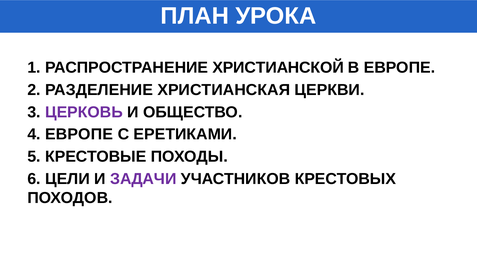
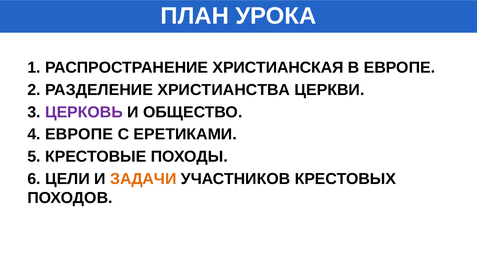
ХРИСТИАНСКОЙ: ХРИСТИАНСКОЙ -> ХРИСТИАНСКАЯ (278, 68)
ХРИСТИАНСКАЯ: ХРИСТИАНСКАЯ -> ХРИСТИАНСТВА (224, 90)
ЗАДАЧИ colour: purple -> orange (143, 179)
